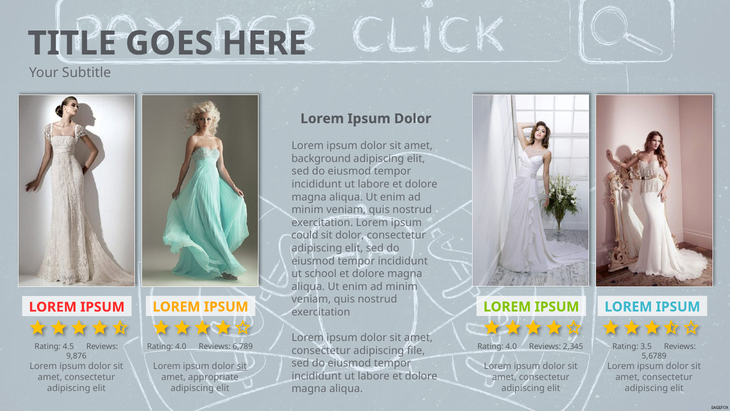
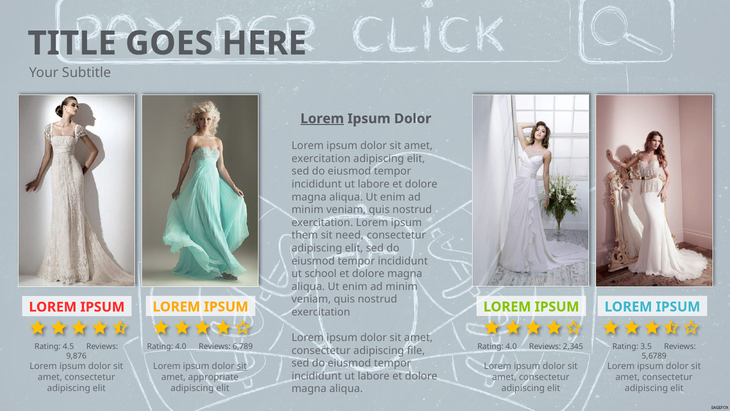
Lorem underline: none -> present (322, 119)
background: background -> exercitation (321, 158)
could: could -> them (305, 235)
sit dolor: dolor -> need (350, 235)
